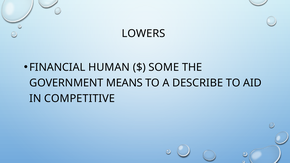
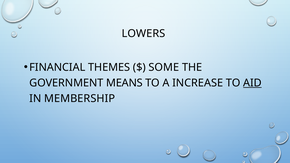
HUMAN: HUMAN -> THEMES (109, 67)
DESCRIBE: DESCRIBE -> INCREASE (198, 83)
AID underline: none -> present (252, 83)
COMPETITIVE: COMPETITIVE -> MEMBERSHIP (80, 99)
